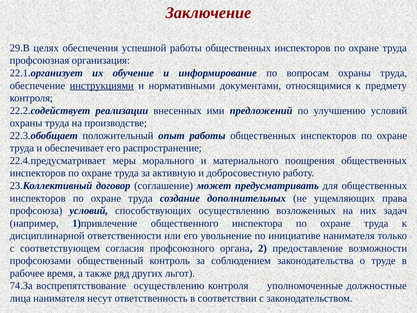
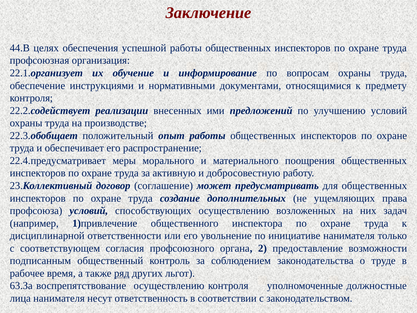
29.В: 29.В -> 44.В (20, 48)
инструкциями underline: present -> none (102, 85)
профсоюзами: профсоюзами -> подписанным (40, 261)
74.За: 74.За -> 63.За (21, 286)
